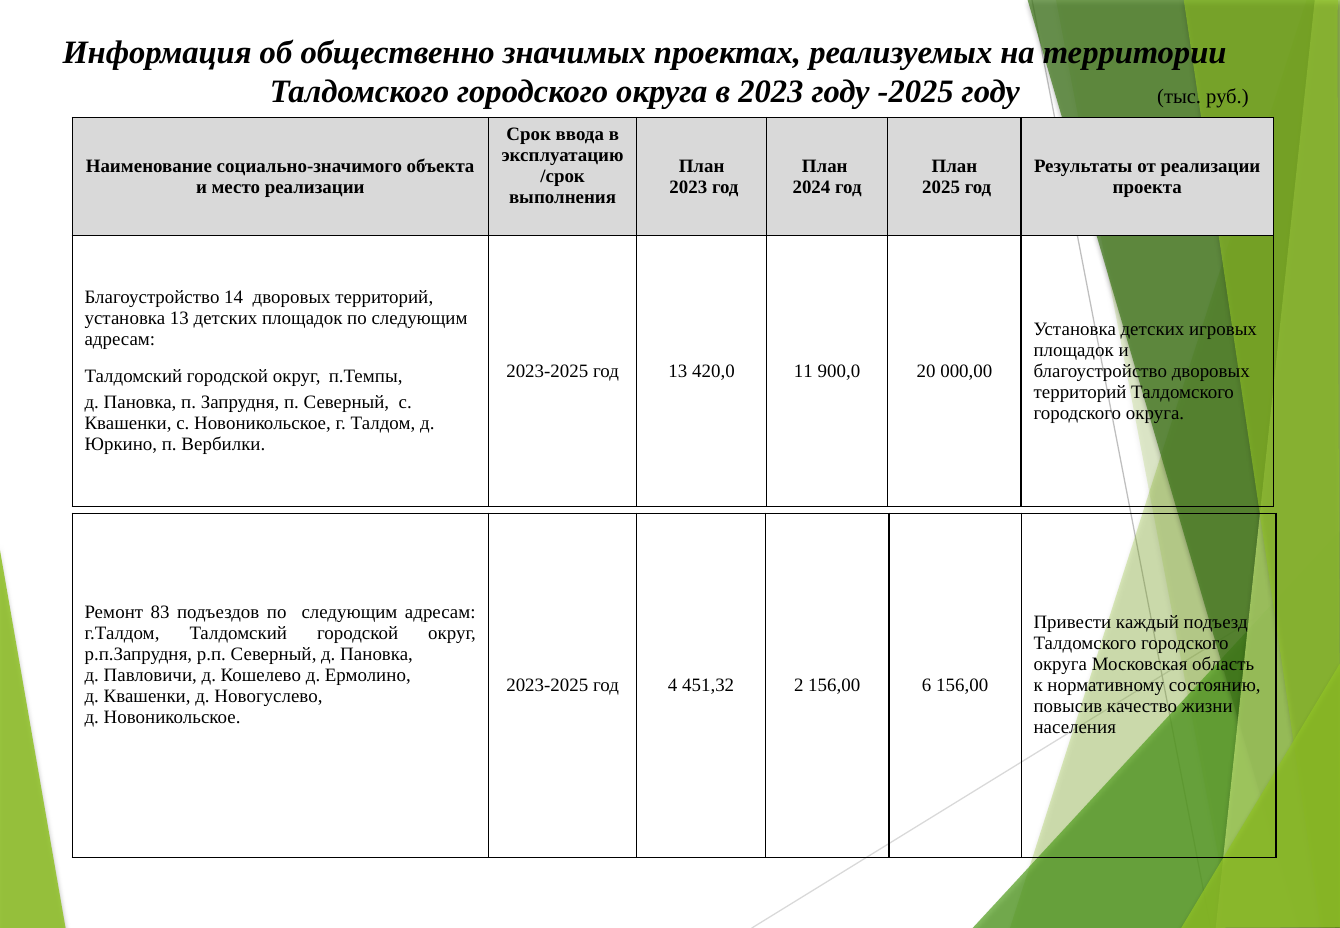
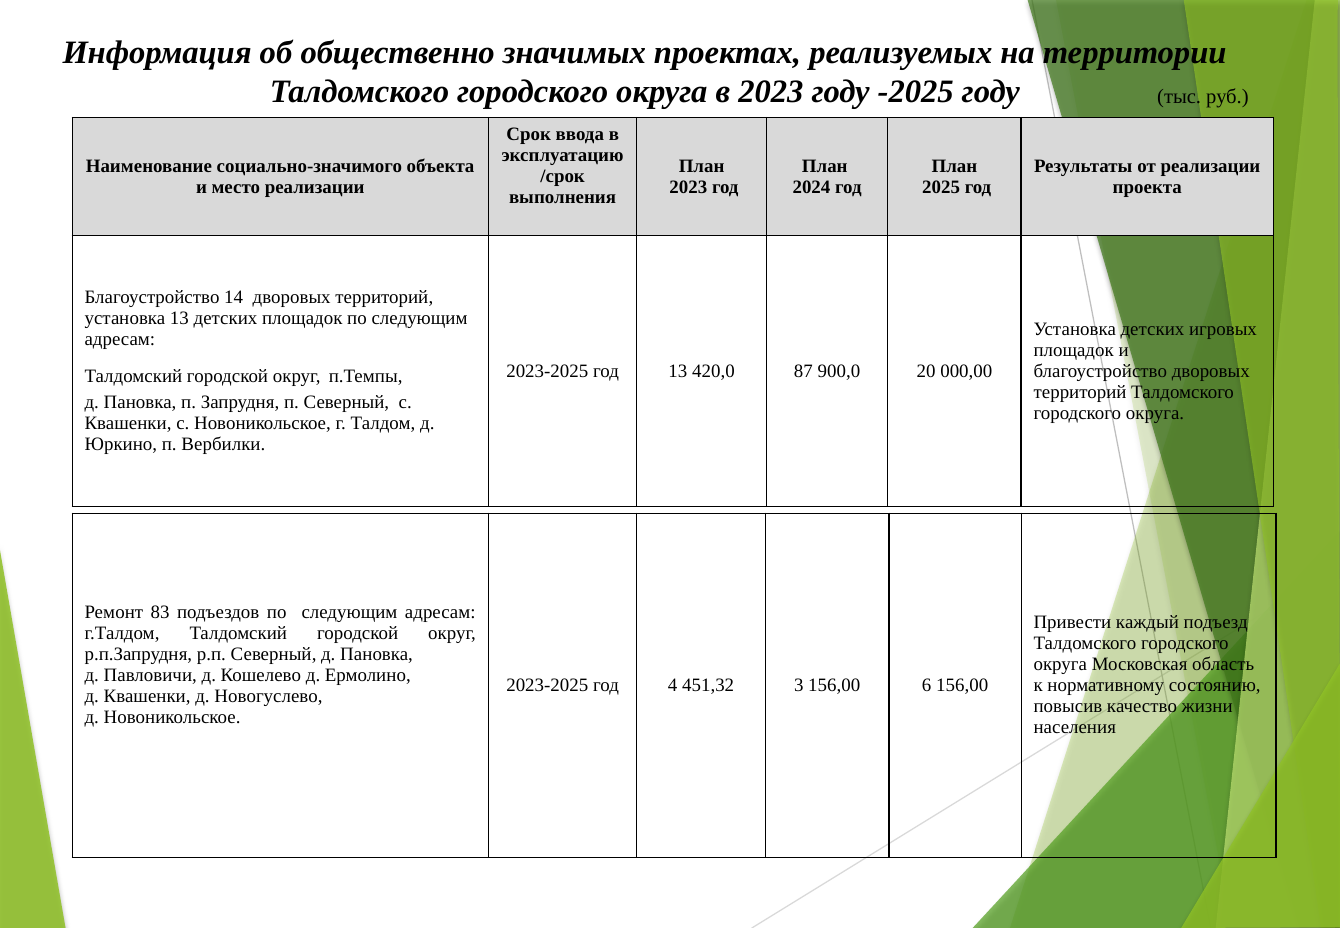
11: 11 -> 87 (803, 371)
2: 2 -> 3 (799, 685)
